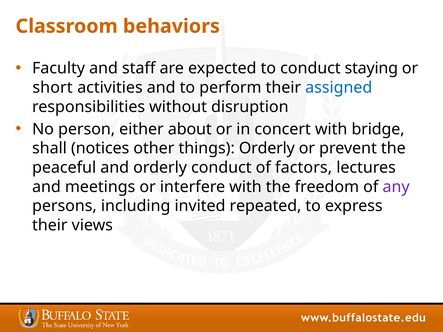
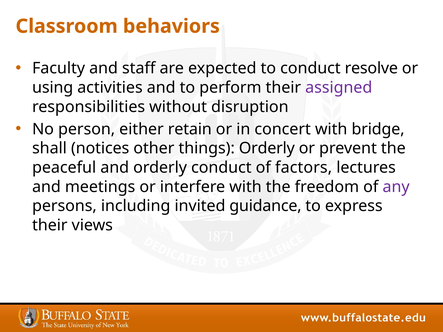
staying: staying -> resolve (371, 68)
short: short -> using (53, 88)
assigned colour: blue -> purple (339, 88)
about: about -> retain (190, 129)
repeated: repeated -> guidance (265, 206)
